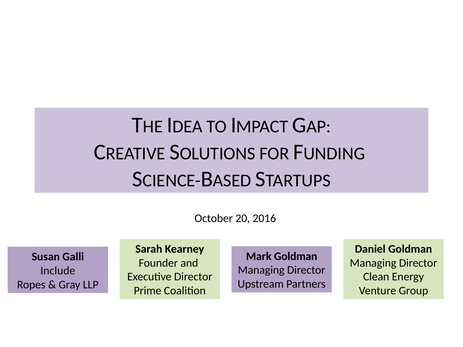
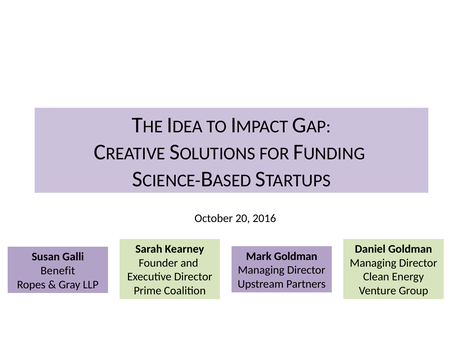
Include: Include -> Benefit (58, 271)
